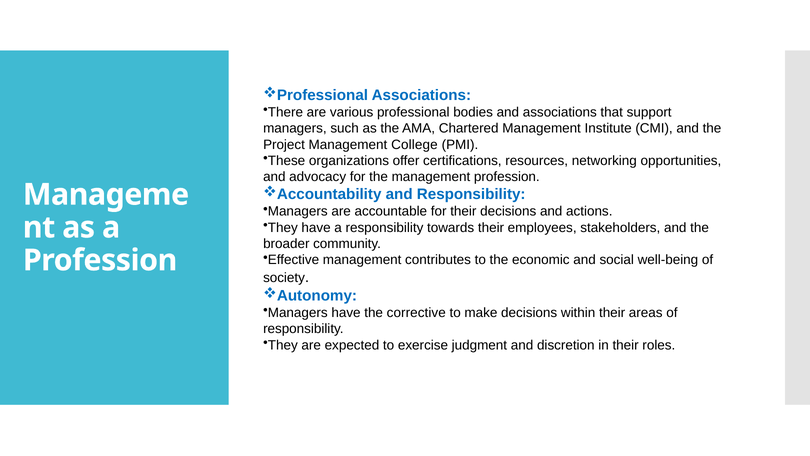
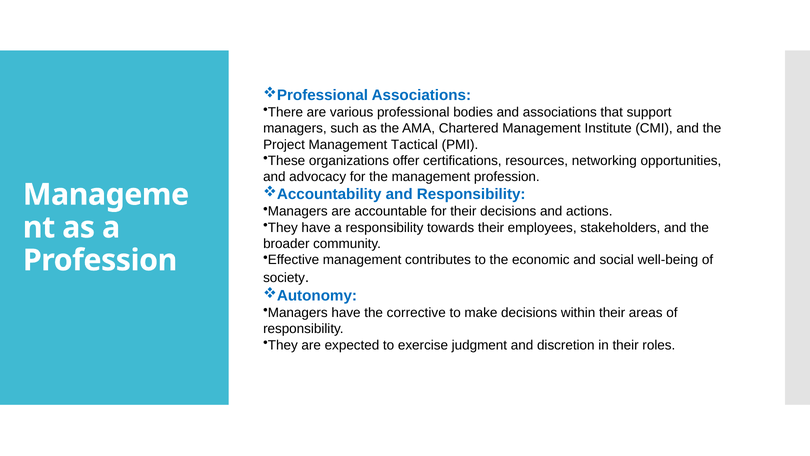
College: College -> Tactical (414, 144)
